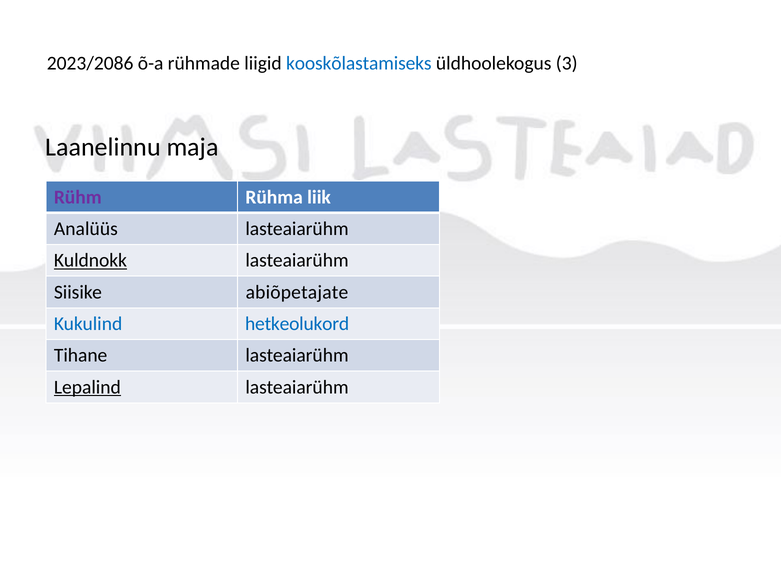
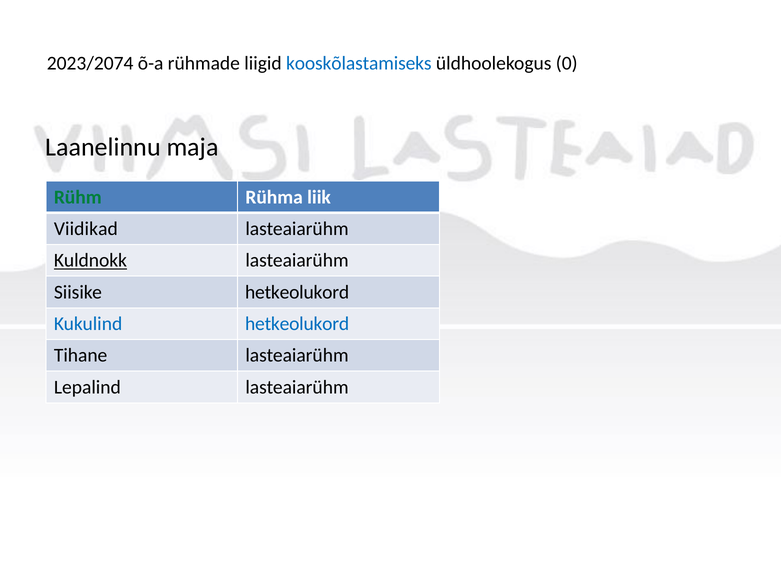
2023/2086: 2023/2086 -> 2023/2074 (90, 63)
3: 3 -> 0 (567, 63)
Rühm colour: purple -> green (78, 197)
Analüüs: Analüüs -> Viidikad (86, 229)
Siisike abiõpetajate: abiõpetajate -> hetkeolukord (297, 292)
Lepalind underline: present -> none (87, 387)
